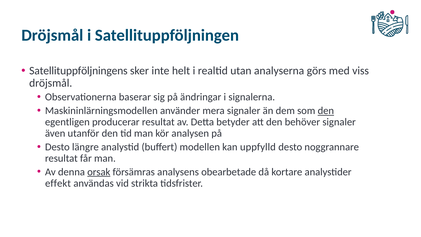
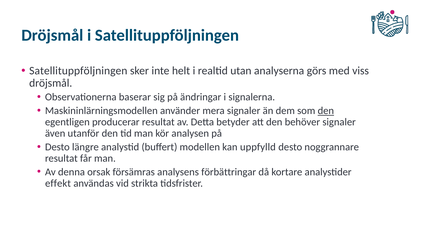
Satellituppföljningens: Satellituppföljningens -> Satellituppföljningen (78, 71)
orsak underline: present -> none (99, 172)
obearbetade: obearbetade -> förbättringar (229, 172)
